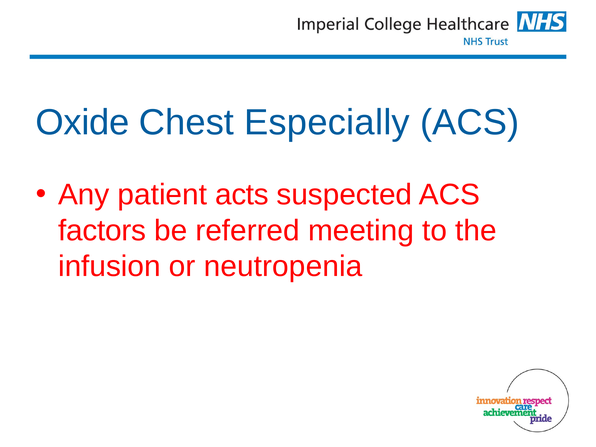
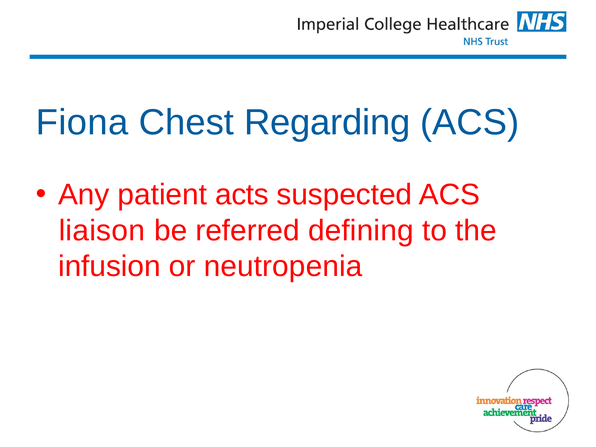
Oxide: Oxide -> Fiona (82, 122)
Especially: Especially -> Regarding (327, 122)
factors: factors -> liaison (102, 231)
meeting: meeting -> defining (361, 231)
